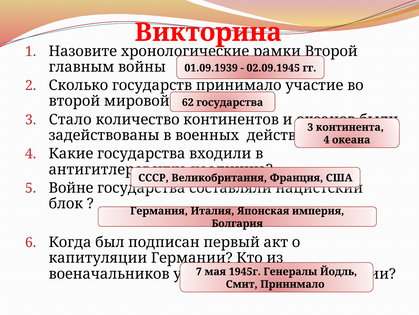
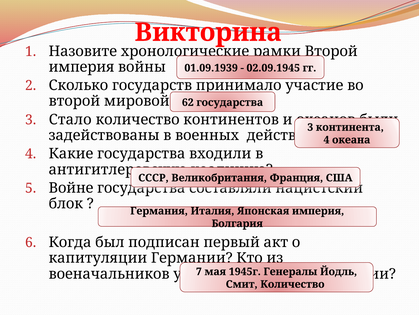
главным: главным -> империя (82, 67)
Смит Принимало: Принимало -> Количество (292, 284)
